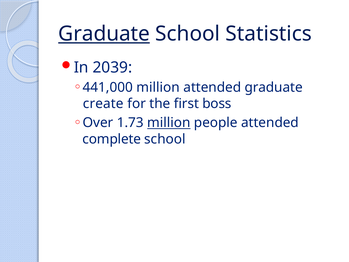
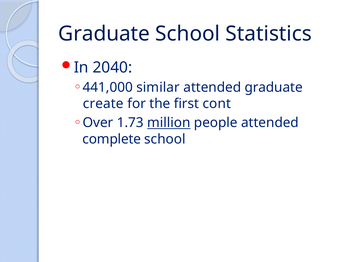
Graduate underline: present -> none (104, 34)
2039: 2039 -> 2040 (112, 67)
441,000 million: million -> similar (158, 87)
boss: boss -> cont (217, 104)
